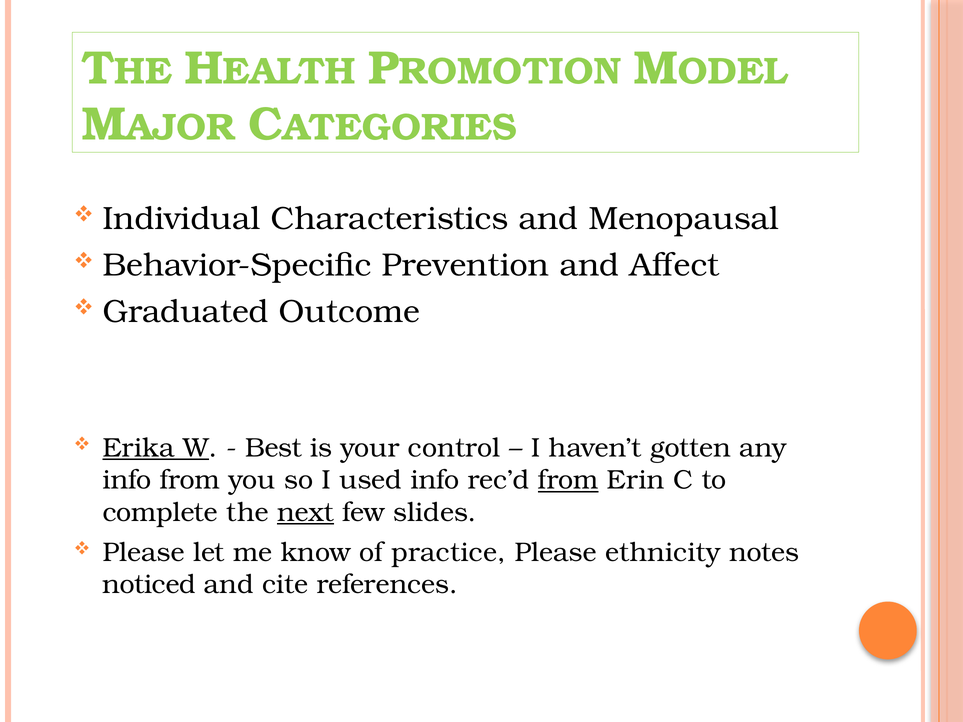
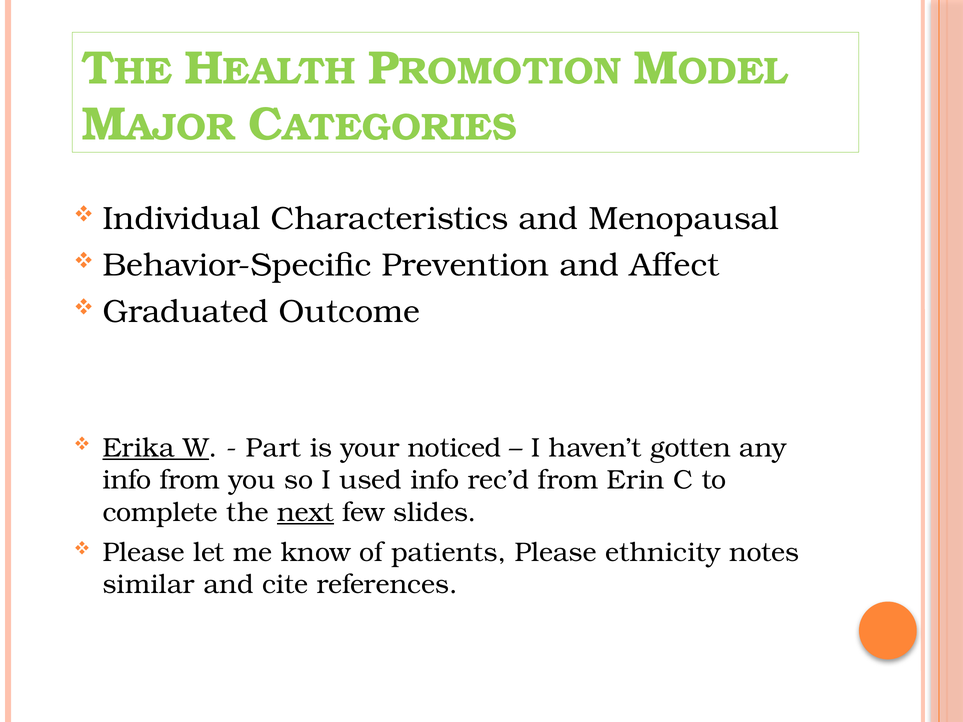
Best: Best -> Part (273, 448)
control: control -> noticed (454, 448)
from underline: present -> none (568, 480)
practice: practice -> patients (449, 553)
noticed: noticed -> similar (149, 585)
